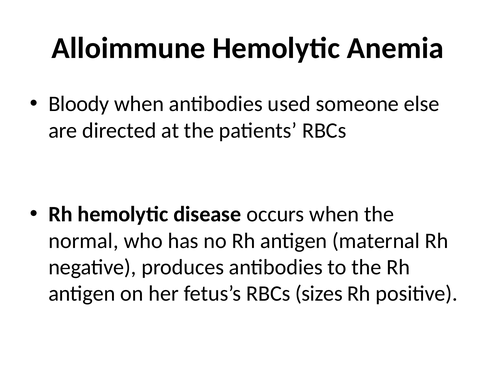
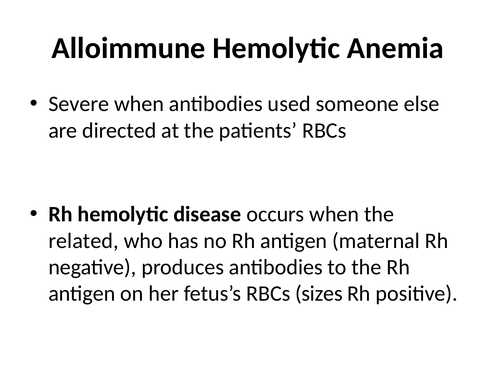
Bloody: Bloody -> Severe (79, 104)
normal: normal -> related (84, 241)
